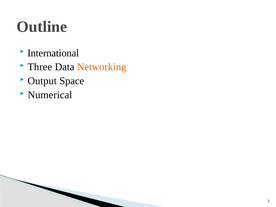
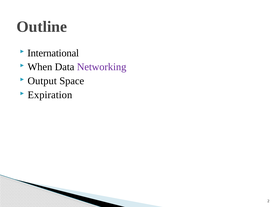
Three: Three -> When (40, 67)
Networking colour: orange -> purple (102, 67)
Numerical: Numerical -> Expiration (50, 95)
